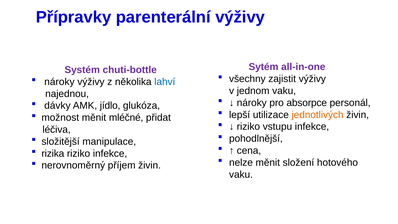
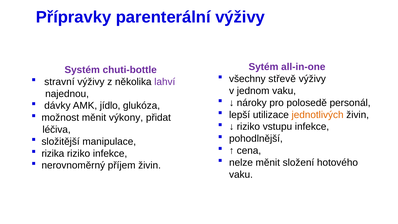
zajistit: zajistit -> střevě (282, 79)
nároky: nároky -> stravní (59, 82)
lahví colour: blue -> purple (165, 82)
absorpce: absorpce -> polosedě (307, 103)
mléčné: mléčné -> výkony (126, 118)
